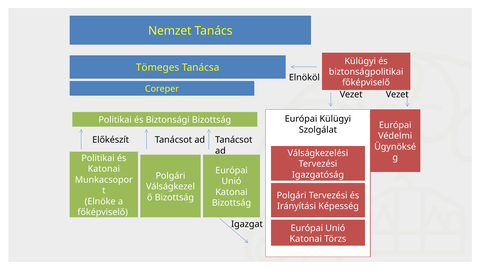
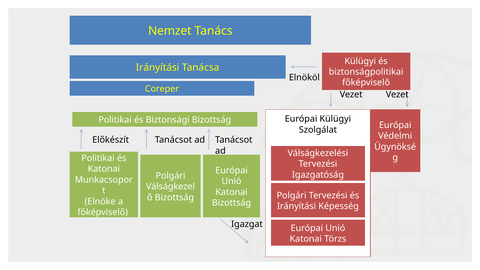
Tömeges: Tömeges -> Irányítási (158, 68)
